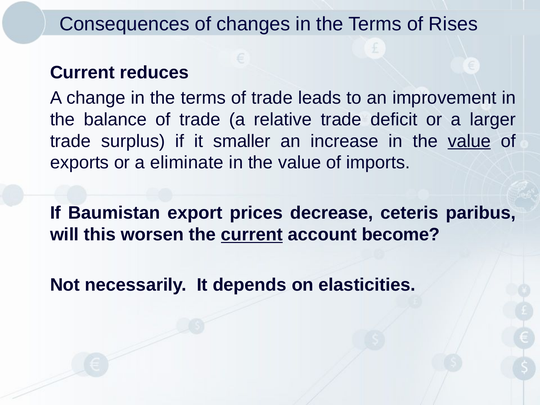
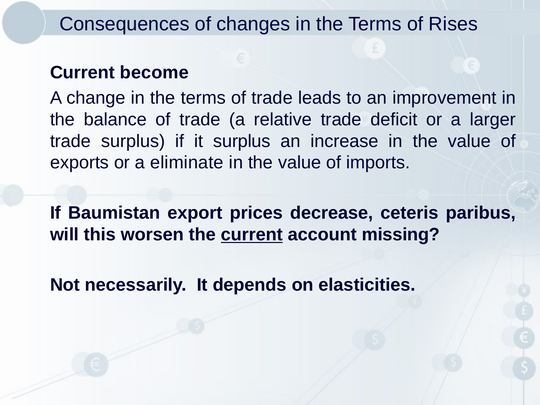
reduces: reduces -> become (154, 73)
it smaller: smaller -> surplus (242, 141)
value underline: present -> none (469, 141)
become: become -> missing (401, 235)
